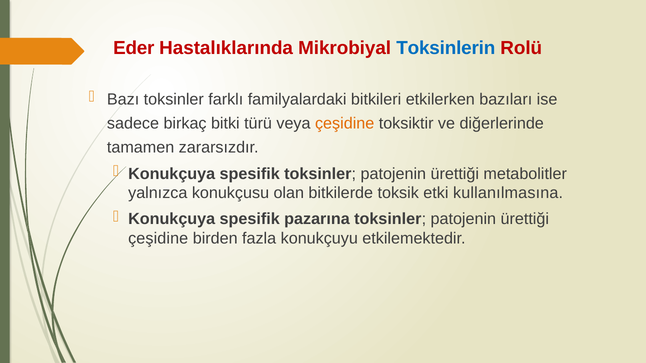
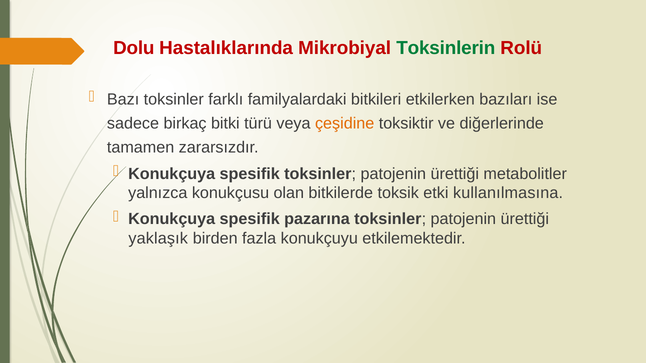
Eder: Eder -> Dolu (134, 48)
Toksinlerin colour: blue -> green (446, 48)
çeşidine: çeşidine -> yaklaşık (158, 239)
